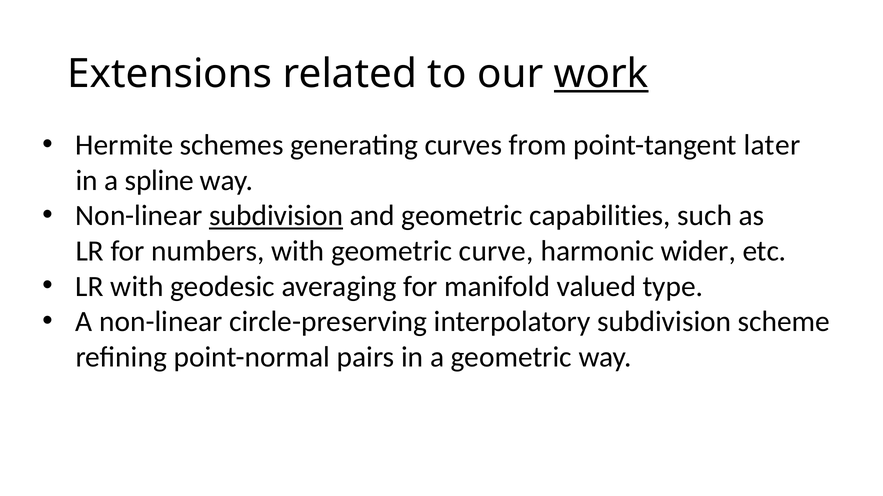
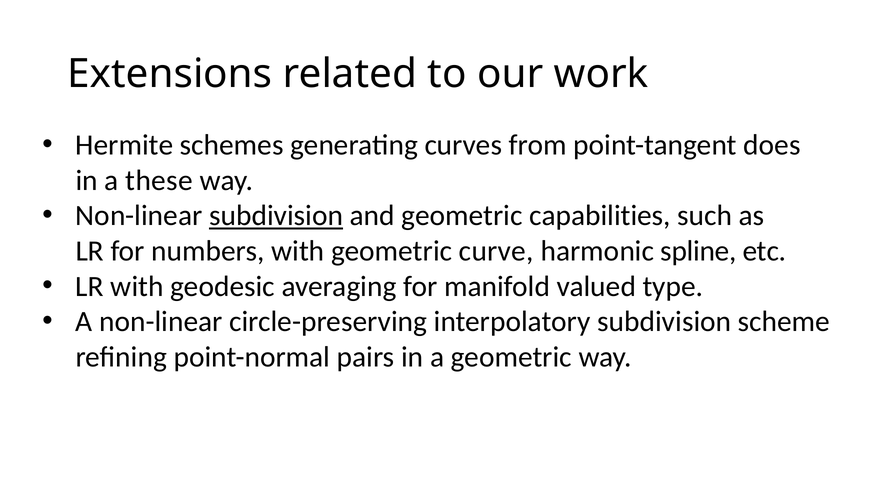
work underline: present -> none (601, 74)
later: later -> does (772, 145)
spline: spline -> these (159, 181)
wider: wider -> spline (698, 251)
